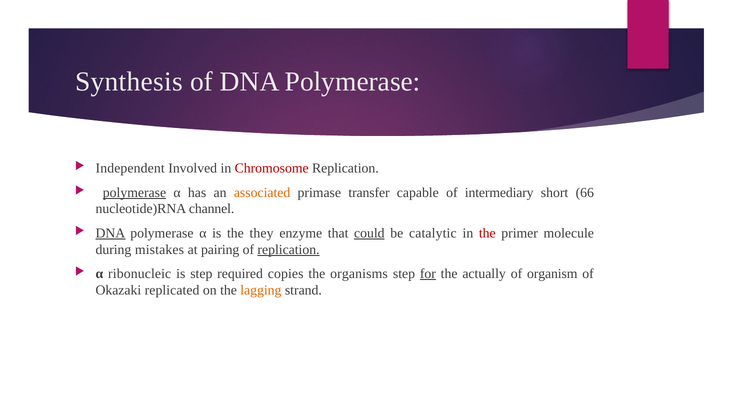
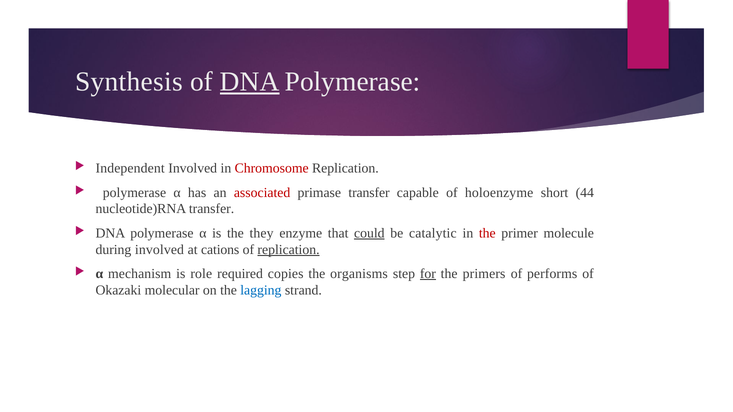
DNA underline: none -> present (250, 82)
polymerase underline: present -> none (134, 193)
associated colour: orange -> red (262, 193)
intermediary: intermediary -> holoenzyme (499, 193)
66: 66 -> 44 (585, 193)
nucleotide)RNA channel: channel -> transfer (212, 209)
DNA underline: present -> none (110, 233)
during mistakes: mistakes -> involved (159, 250)
pairing: pairing -> cations (220, 250)
ribonucleic: ribonucleic -> mechanism (140, 274)
is step: step -> role (201, 274)
actually: actually -> primers (484, 274)
organism: organism -> performs (552, 274)
replicated: replicated -> molecular (172, 290)
lagging colour: orange -> blue (261, 290)
